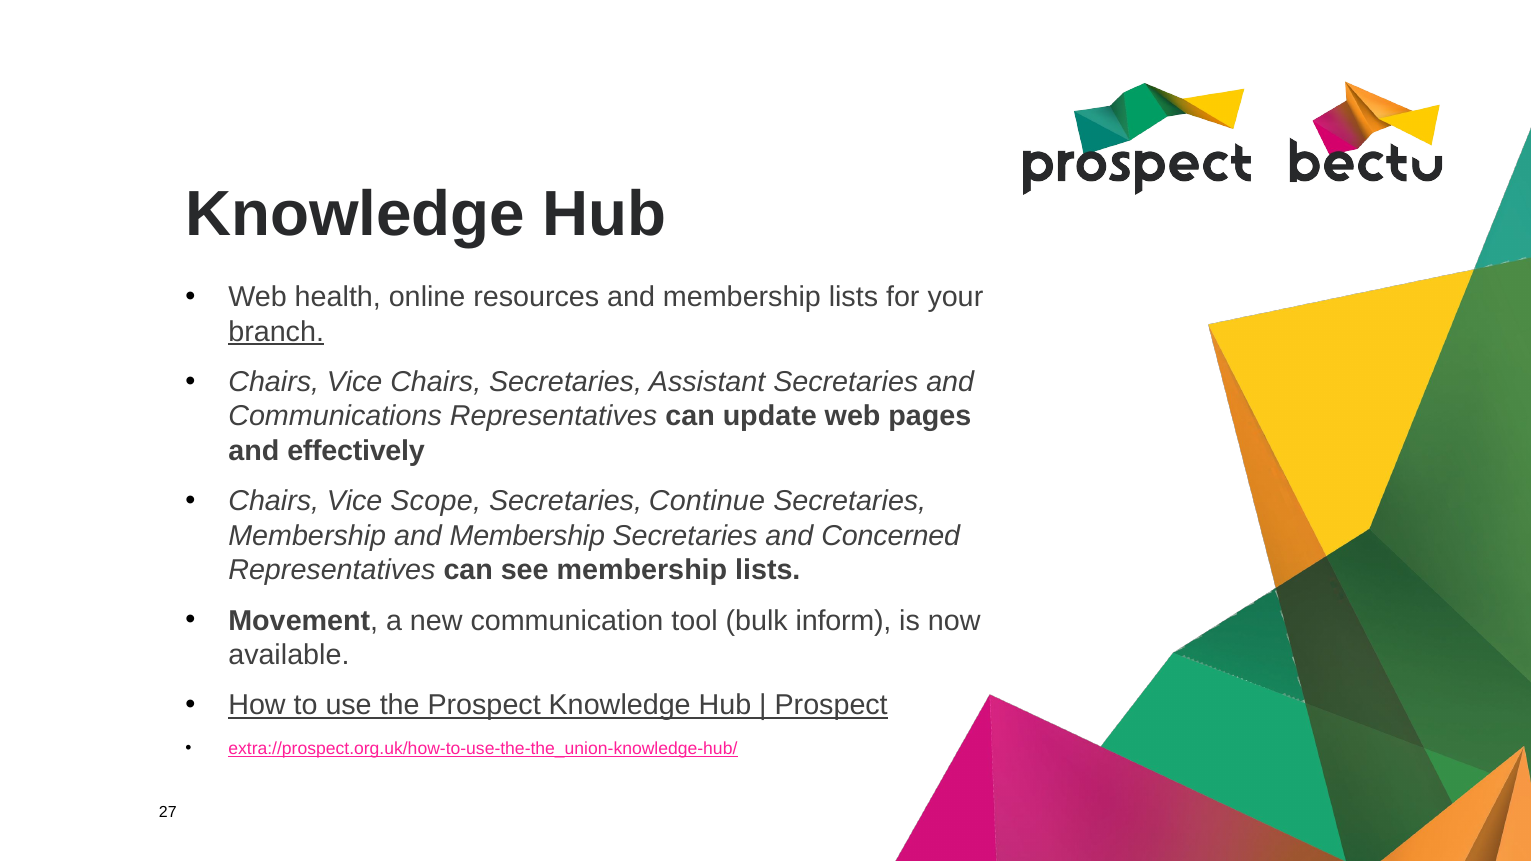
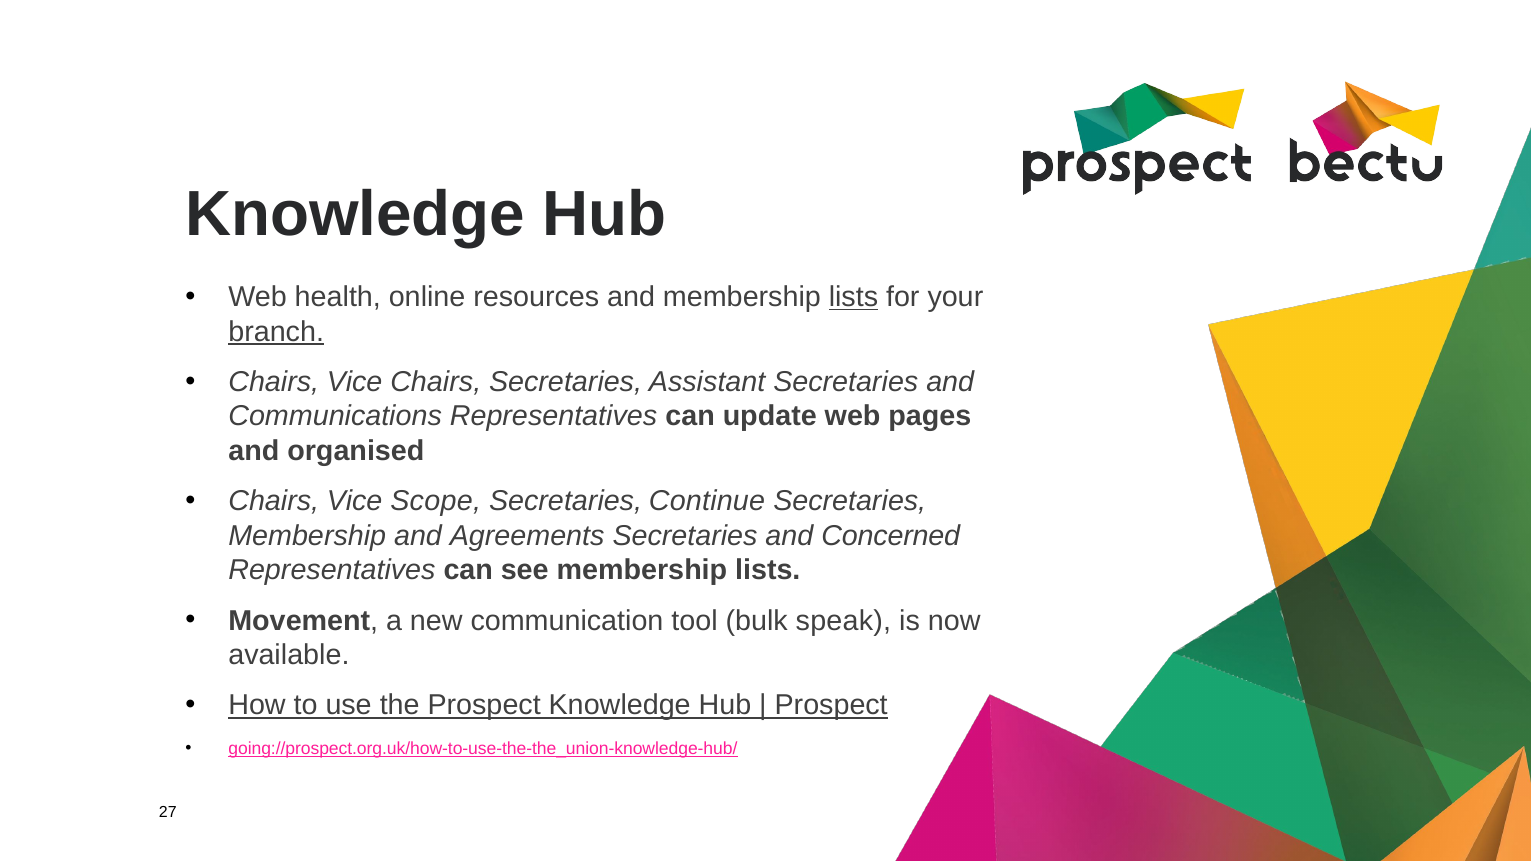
lists underline: none -> present (853, 297)
effectively: effectively -> organised (356, 451)
Membership and Membership: Membership -> Agreements (527, 536)
inform: inform -> speak (843, 621)
extra://prospect.org.uk/how-to-use-the-the_union-knowledge-hub/: extra://prospect.org.uk/how-to-use-the-the_union-knowledge-hub/ -> going://prospect.org.uk/how-to-use-the-the_union-knowledge-hub/ (483, 749)
